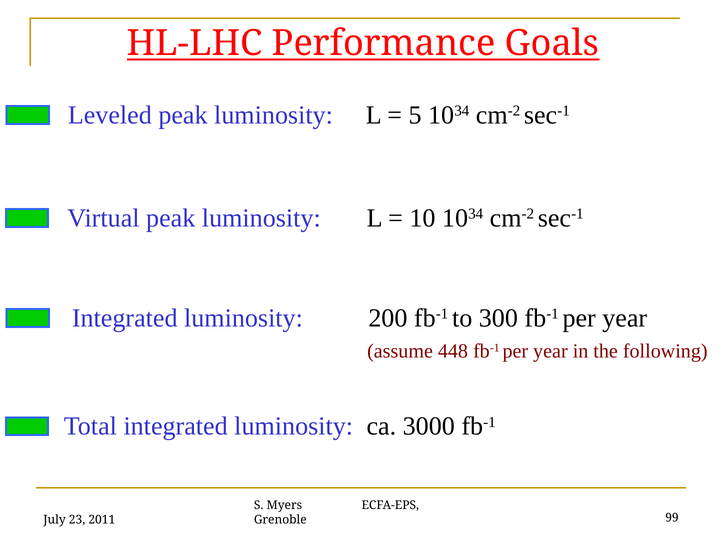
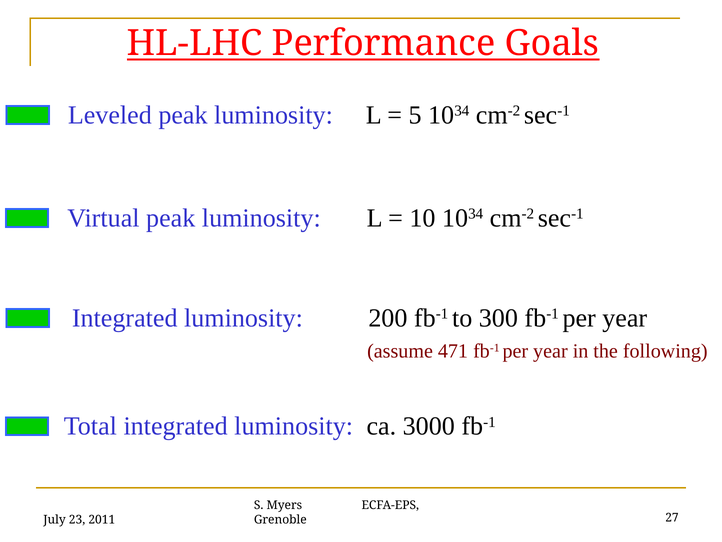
448: 448 -> 471 (453, 351)
99: 99 -> 27 (672, 517)
